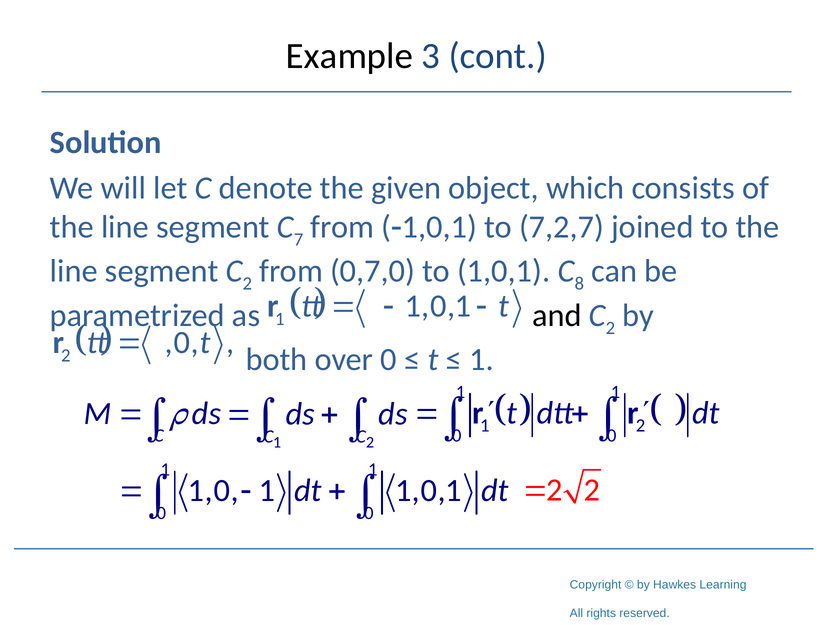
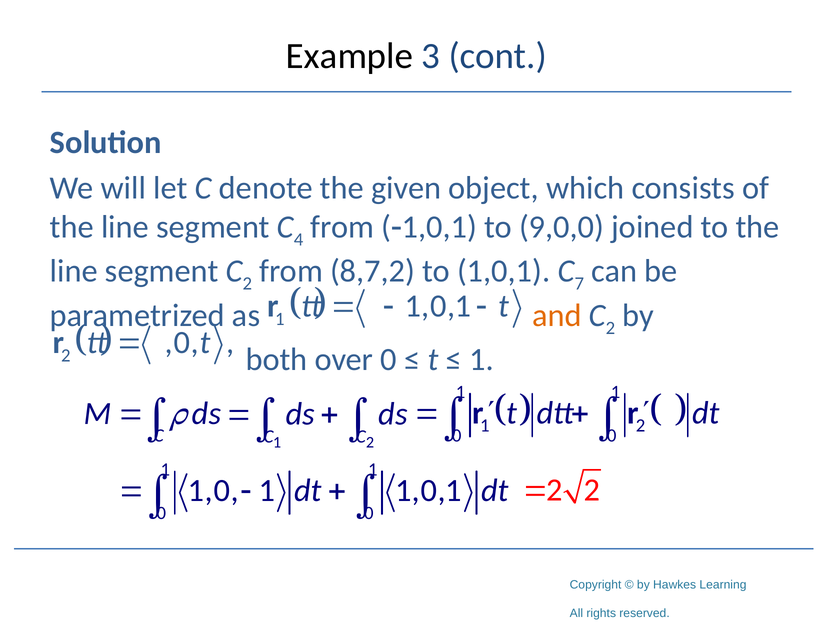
7: 7 -> 4 (299, 239)
7,2,7: 7,2,7 -> 9,0,0 (562, 227)
0,7,0: 0,7,0 -> 8,7,2 (373, 271)
8: 8 -> 7 (579, 284)
and colour: black -> orange (557, 315)
